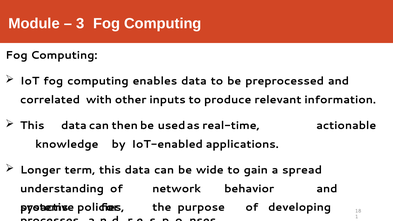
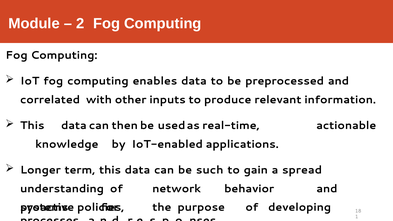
3: 3 -> 2 (80, 23)
wide: wide -> such (210, 170)
